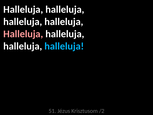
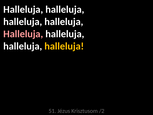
halleluja colour: light blue -> yellow (64, 46)
